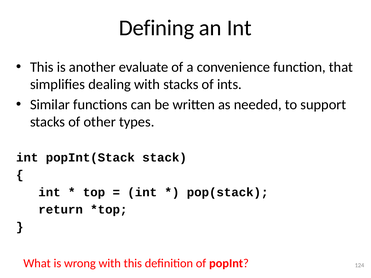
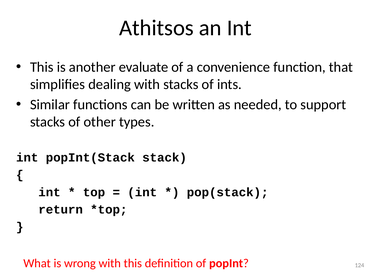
Defining: Defining -> Athitsos (156, 28)
